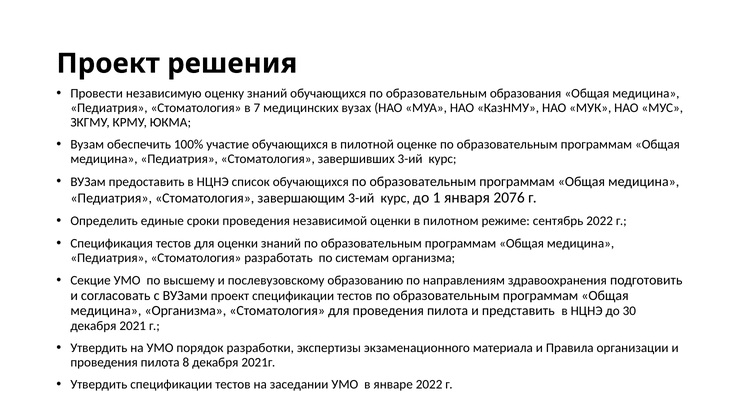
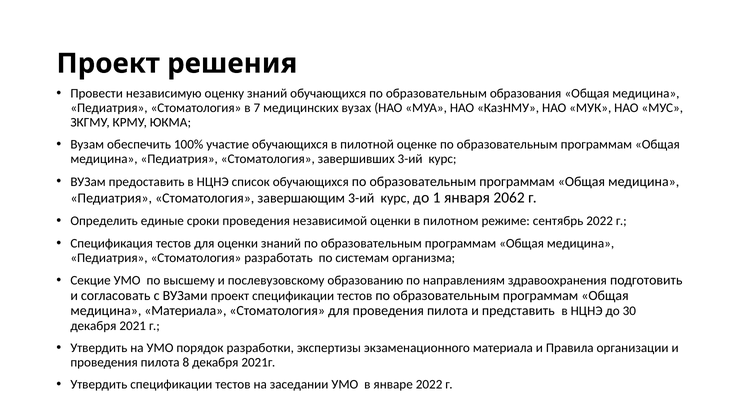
2076: 2076 -> 2062 (509, 198)
медицина Организма: Организма -> Материала (185, 311)
